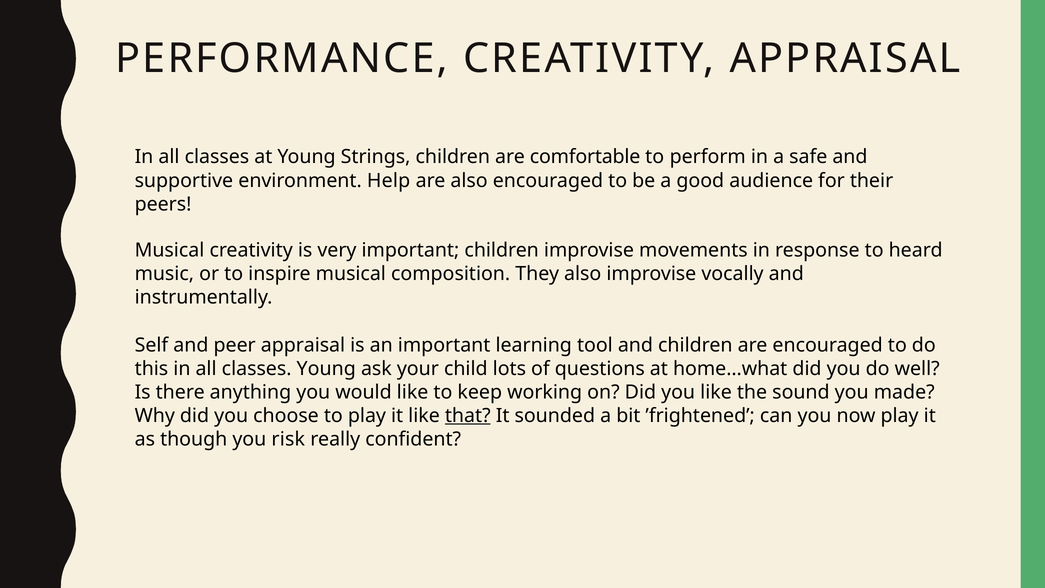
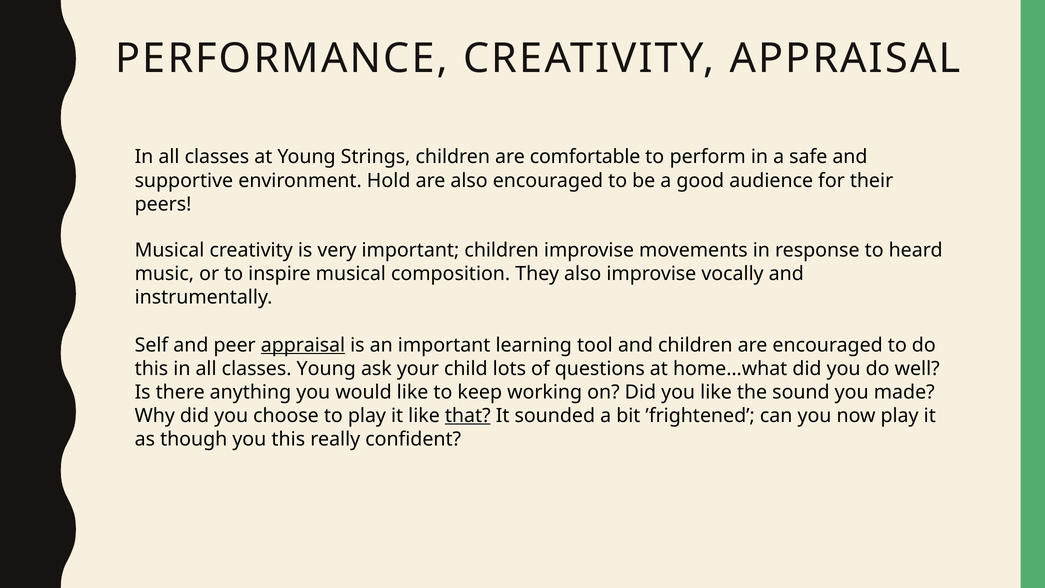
Help: Help -> Hold (389, 180)
appraisal underline: none -> present (303, 345)
you risk: risk -> this (288, 439)
